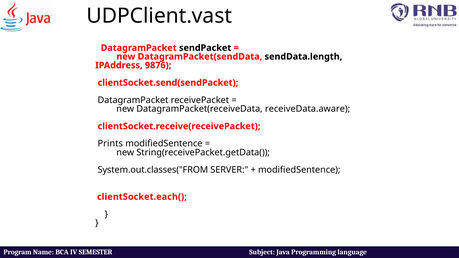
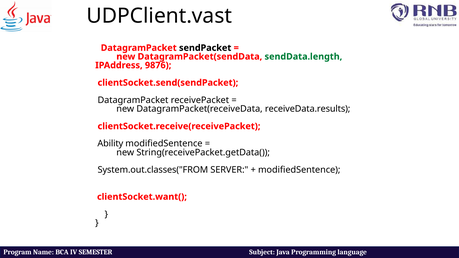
sendData.length colour: black -> green (303, 57)
receiveData.aware: receiveData.aware -> receiveData.results (308, 109)
Prints: Prints -> Ability (110, 144)
clientSocket.each(: clientSocket.each( -> clientSocket.want( (142, 197)
